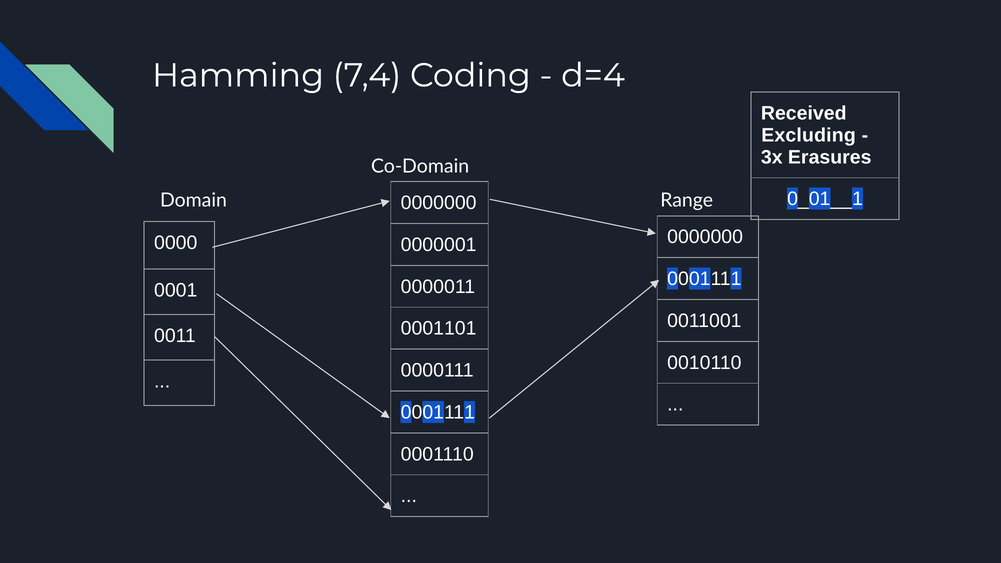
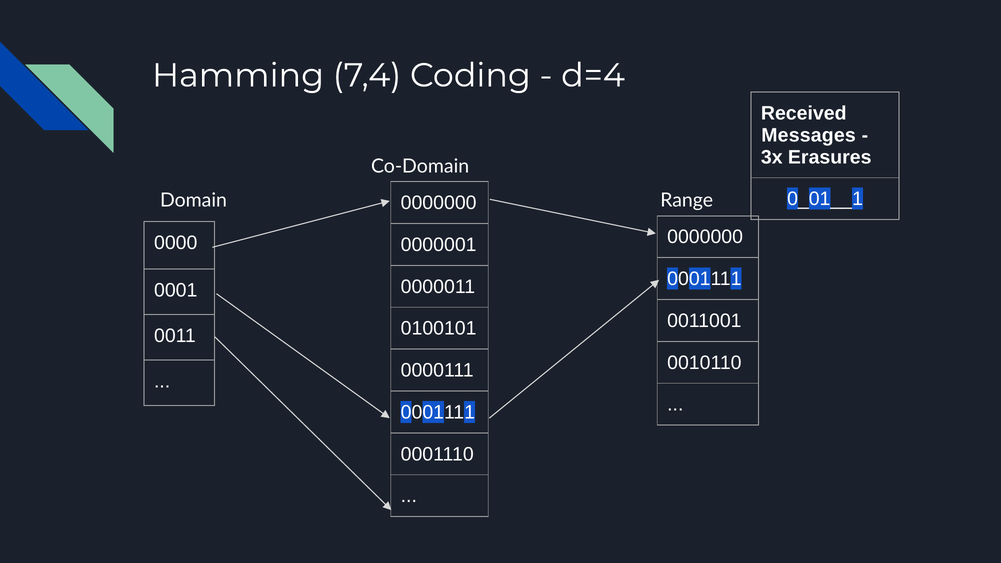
Excluding: Excluding -> Messages (809, 135)
0001101: 0001101 -> 0100101 (439, 329)
